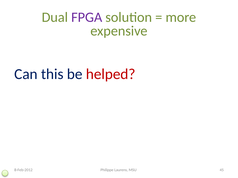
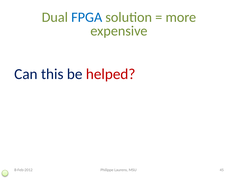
FPGA colour: purple -> blue (87, 17)
